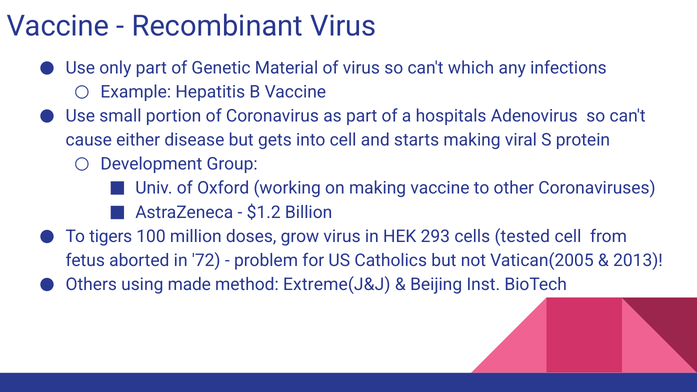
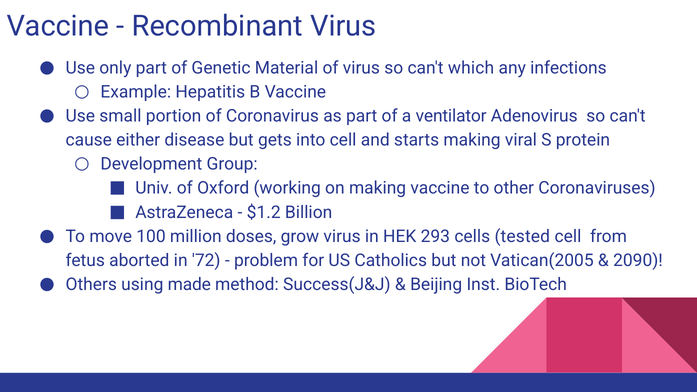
hospitals: hospitals -> ventilator (451, 116)
tigers: tigers -> move (111, 236)
2013: 2013 -> 2090 (638, 260)
Extreme(J&J: Extreme(J&J -> Success(J&J (337, 284)
